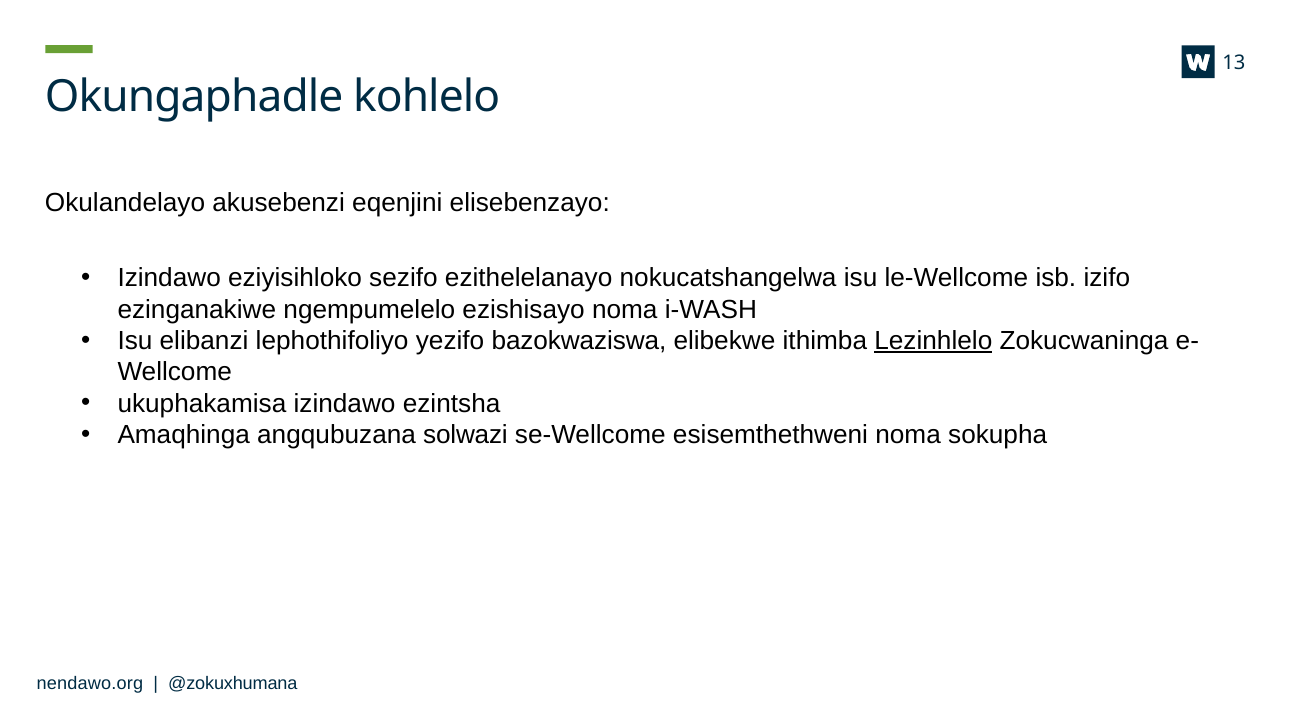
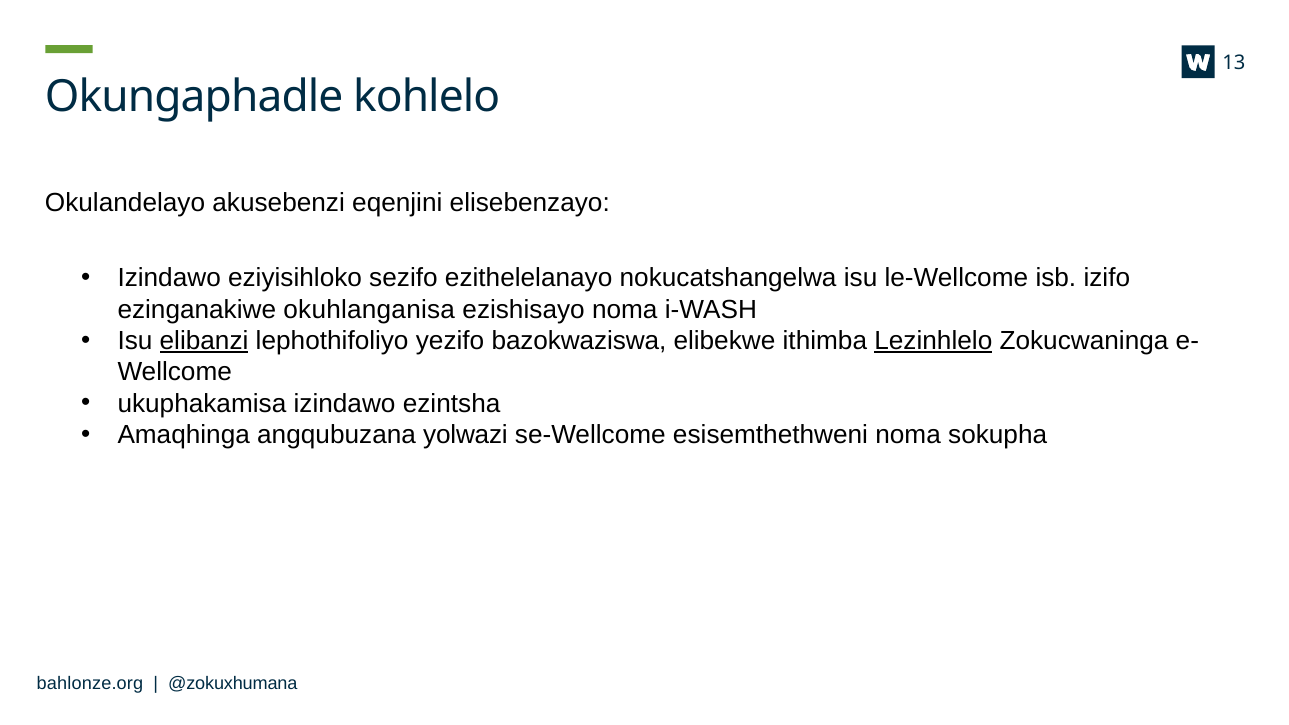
ngempumelelo: ngempumelelo -> okuhlanganisa (369, 310)
elibanzi underline: none -> present (204, 341)
solwazi: solwazi -> yolwazi (465, 435)
nendawo.org: nendawo.org -> bahlonze.org (90, 683)
